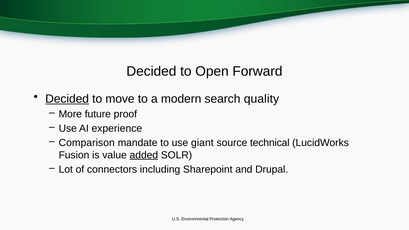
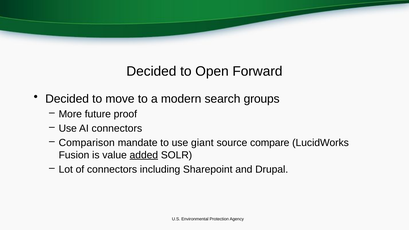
Decided underline: present -> none (67, 99)
quality: quality -> groups (262, 99)
AI experience: experience -> connectors (117, 129)
technical: technical -> compare (270, 143)
